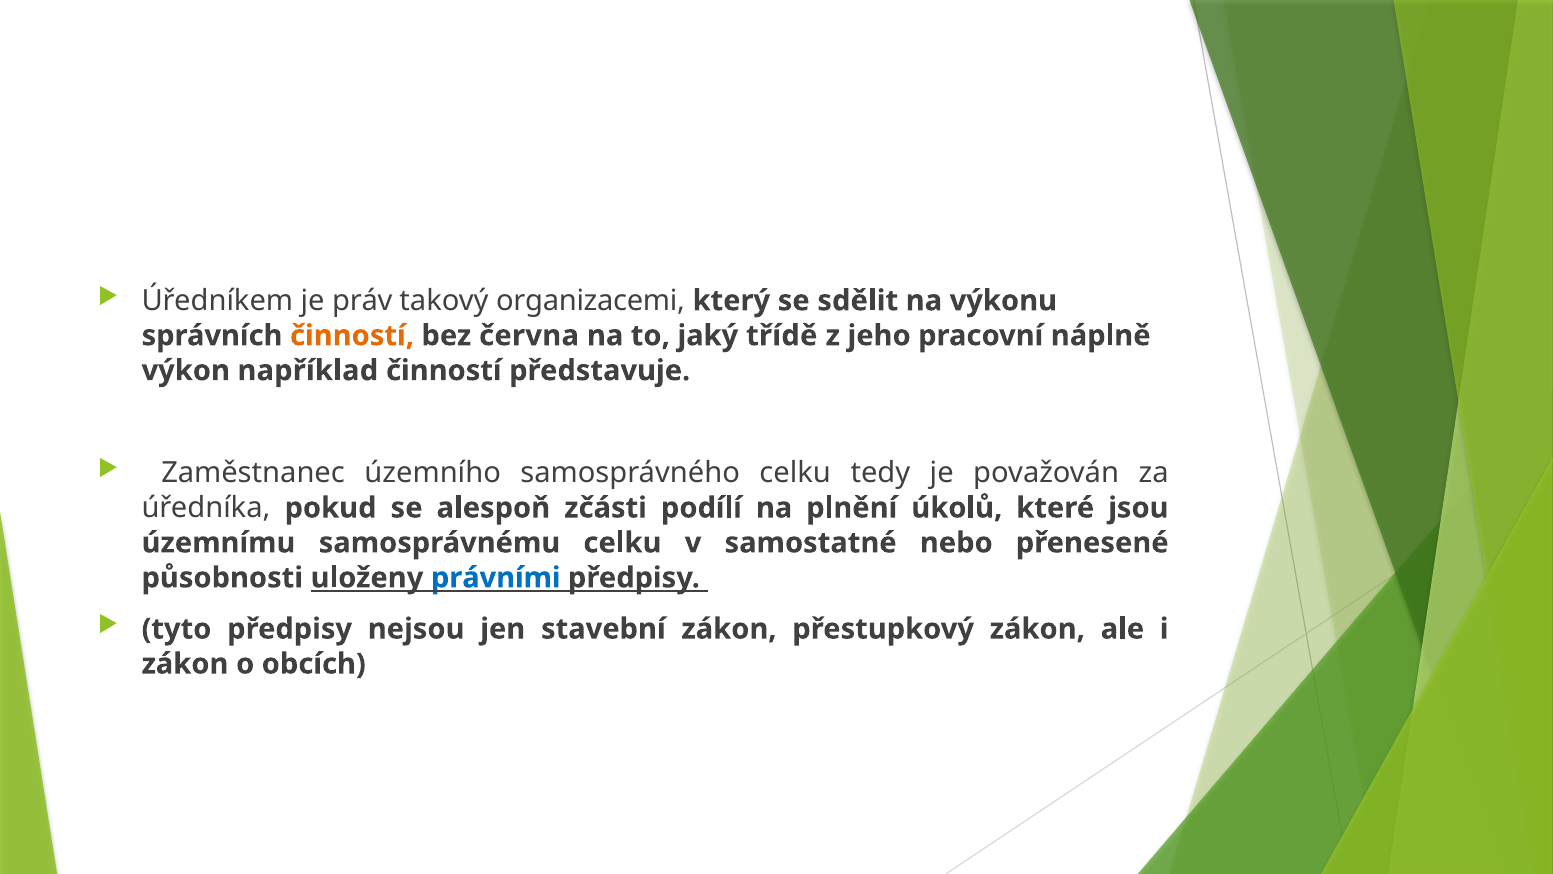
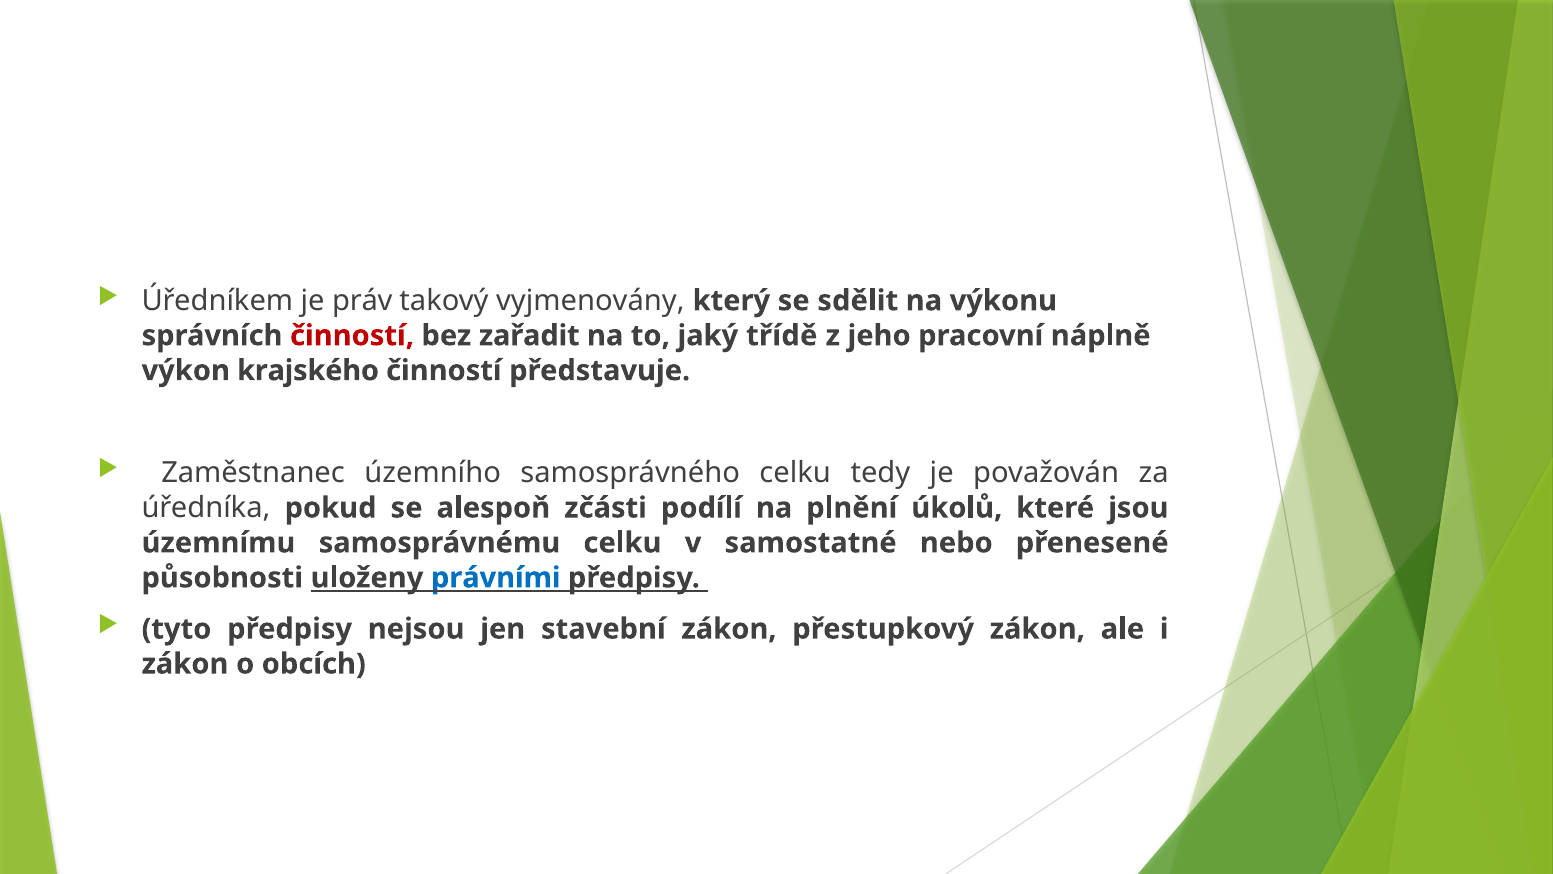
organizacemi: organizacemi -> vyjmenovány (590, 301)
činností colour: orange -> red (352, 336)
června: června -> zařadit (529, 336)
například: například -> krajského (308, 370)
